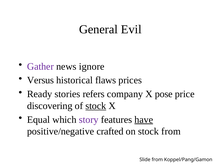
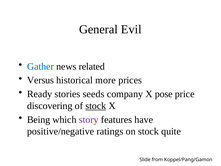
Gather colour: purple -> blue (40, 66)
ignore: ignore -> related (92, 66)
flaws: flaws -> more (106, 80)
refers: refers -> seeds (94, 94)
Equal: Equal -> Being (39, 119)
have underline: present -> none (144, 119)
crafted: crafted -> ratings (110, 131)
stock from: from -> quite (171, 131)
